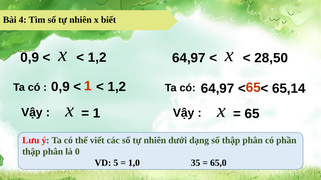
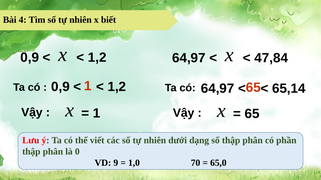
28,50: 28,50 -> 47,84 (271, 58)
5: 5 -> 9 (116, 163)
35: 35 -> 70 (196, 163)
